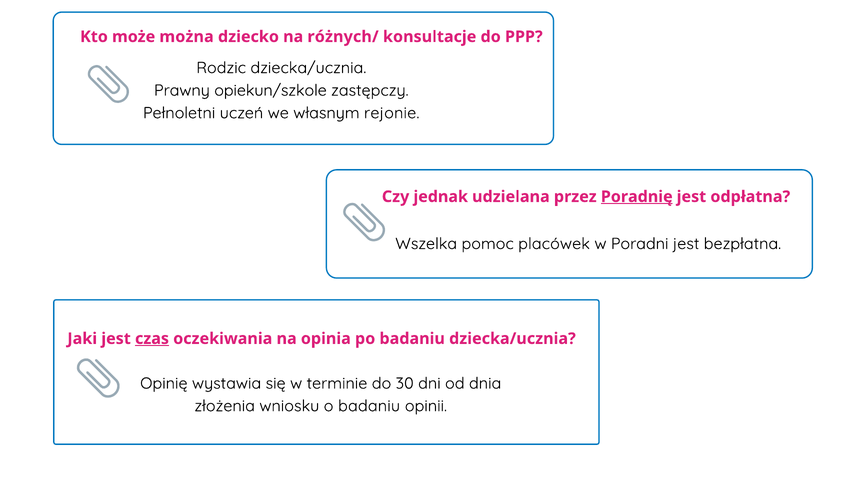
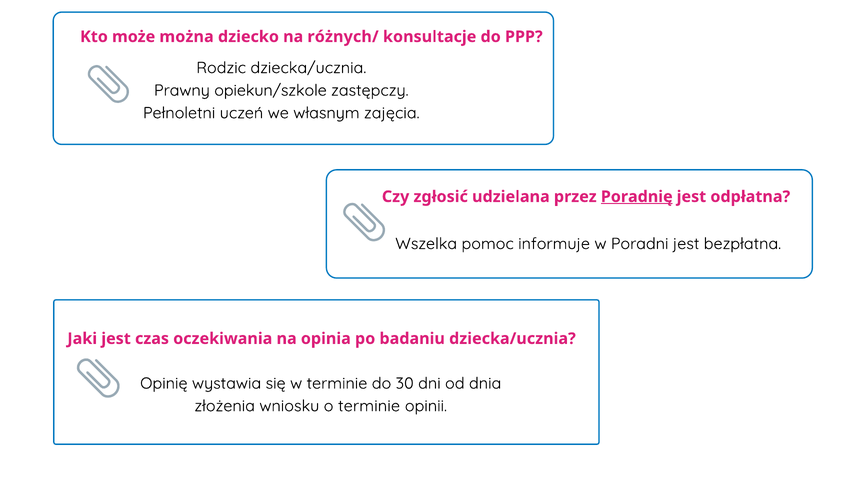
rejonie: rejonie -> zajęcia (392, 113)
jednak: jednak -> zgłosić (441, 197)
placówek: placówek -> informuje (554, 244)
czas underline: present -> none (152, 338)
o badaniu: badaniu -> terminie (369, 406)
